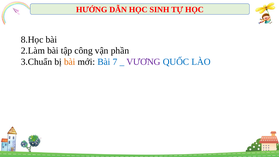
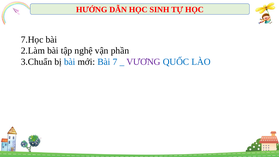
8.Học: 8.Học -> 7.Học (32, 40)
công: công -> nghệ (84, 51)
bài colour: orange -> blue (70, 62)
